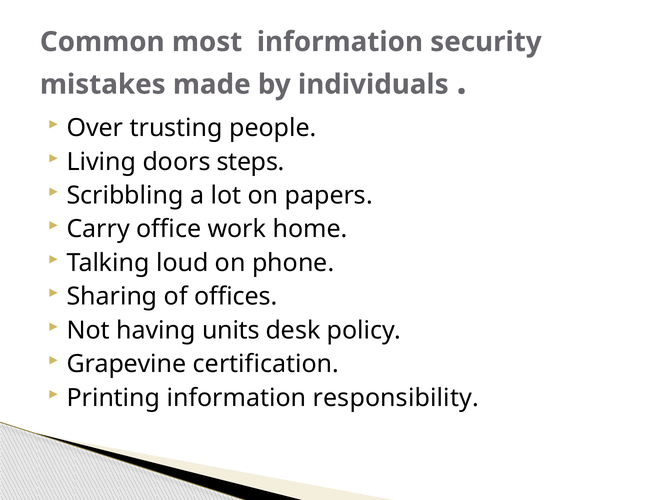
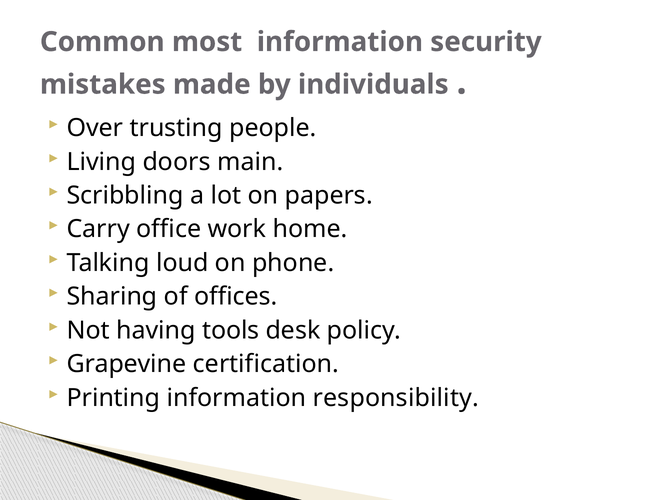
steps: steps -> main (250, 162)
units: units -> tools (231, 331)
